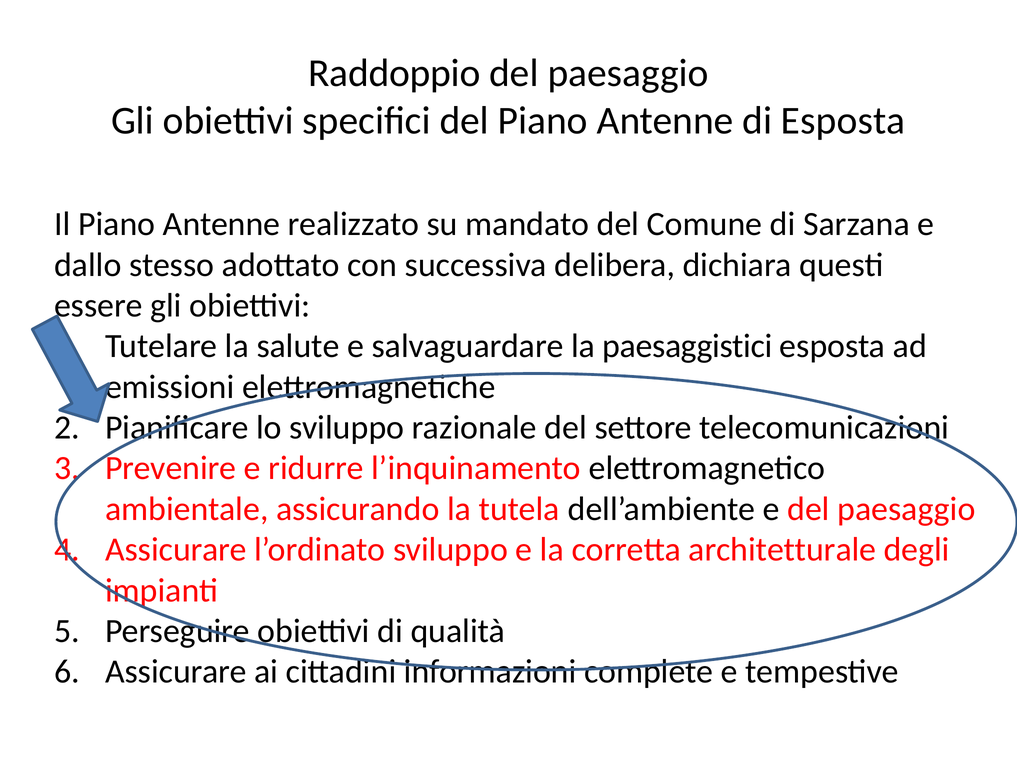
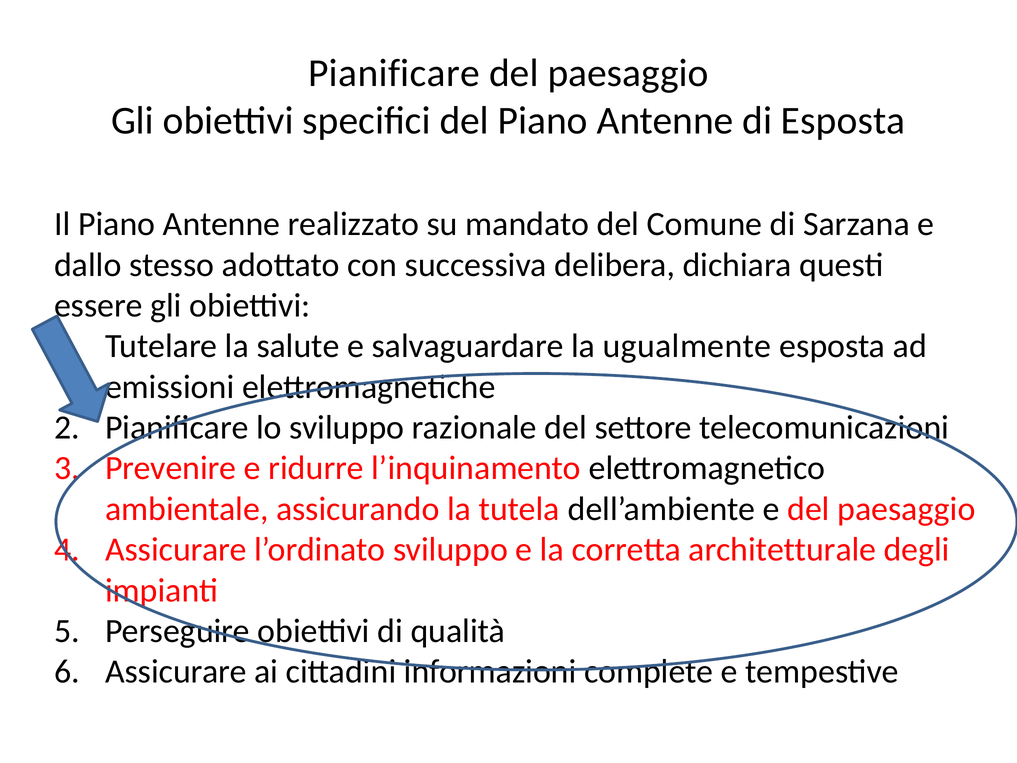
Raddoppio: Raddoppio -> Pianificare (394, 73)
paesaggistici: paesaggistici -> ugualmente (687, 346)
